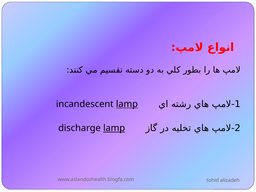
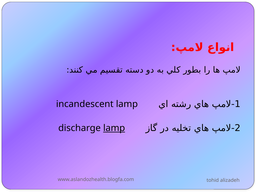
lamp underline: present -> none (127, 104)
